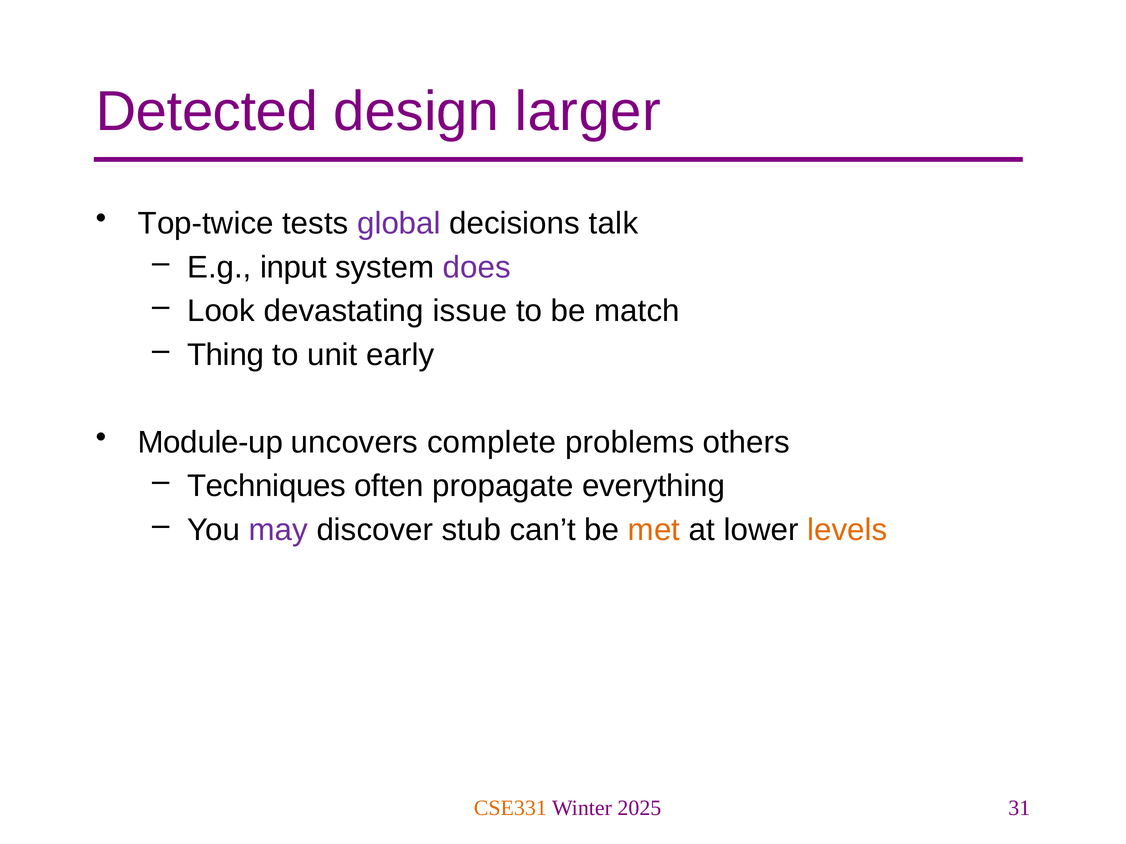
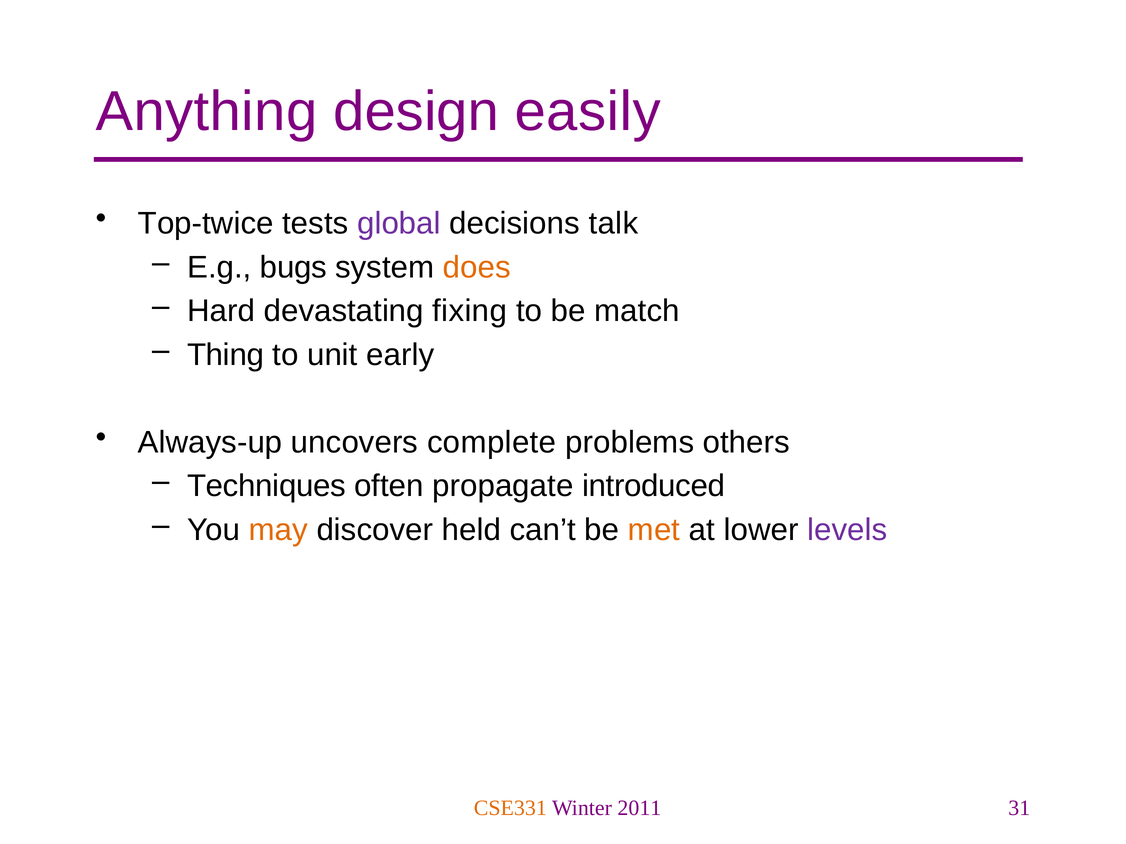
Detected: Detected -> Anything (207, 112)
larger: larger -> easily (588, 112)
input: input -> bugs (293, 267)
does colour: purple -> orange (477, 267)
Look: Look -> Hard (221, 311)
issue: issue -> fixing (470, 311)
Module-up: Module-up -> Always-up (210, 443)
everything: everything -> introduced (654, 486)
may colour: purple -> orange (278, 530)
stub: stub -> held (471, 530)
levels colour: orange -> purple (847, 530)
2025: 2025 -> 2011 (639, 809)
